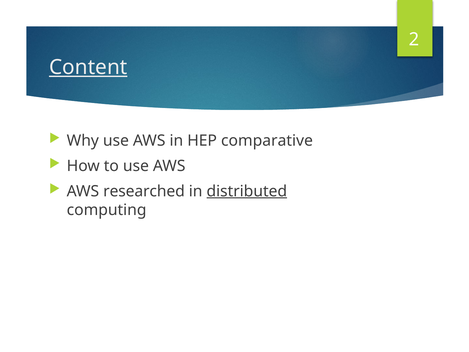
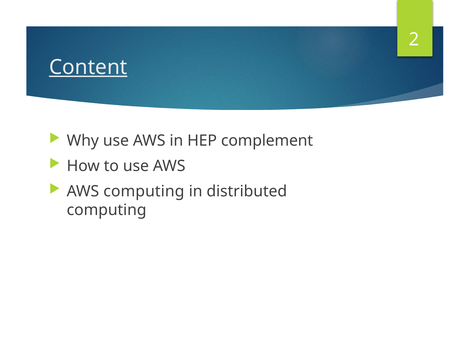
comparative: comparative -> complement (267, 140)
AWS researched: researched -> computing (144, 191)
distributed underline: present -> none (247, 191)
